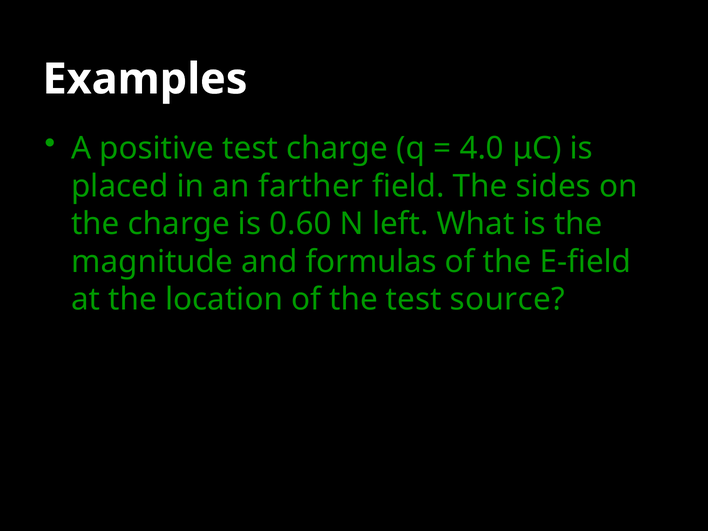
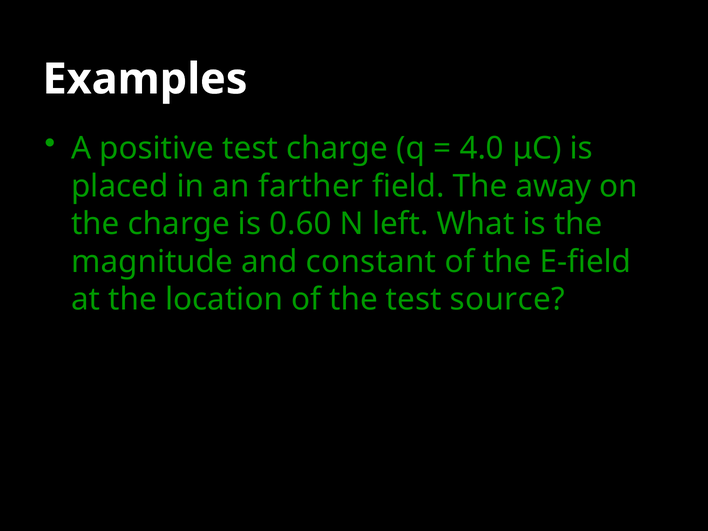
sides: sides -> away (553, 186)
formulas: formulas -> constant (371, 262)
